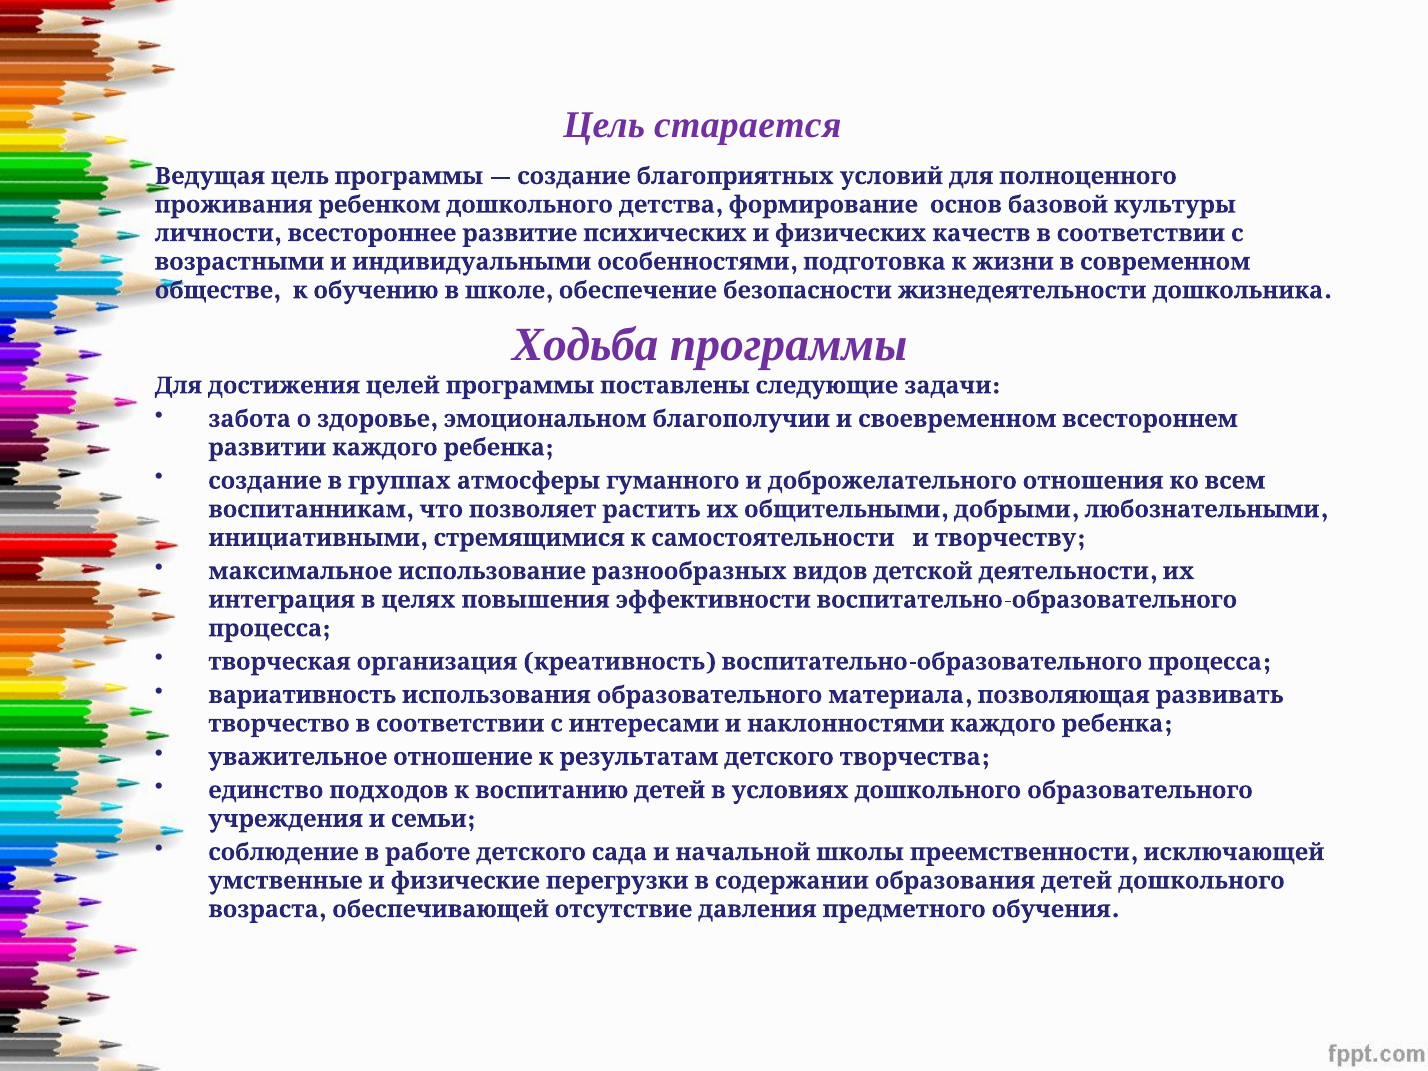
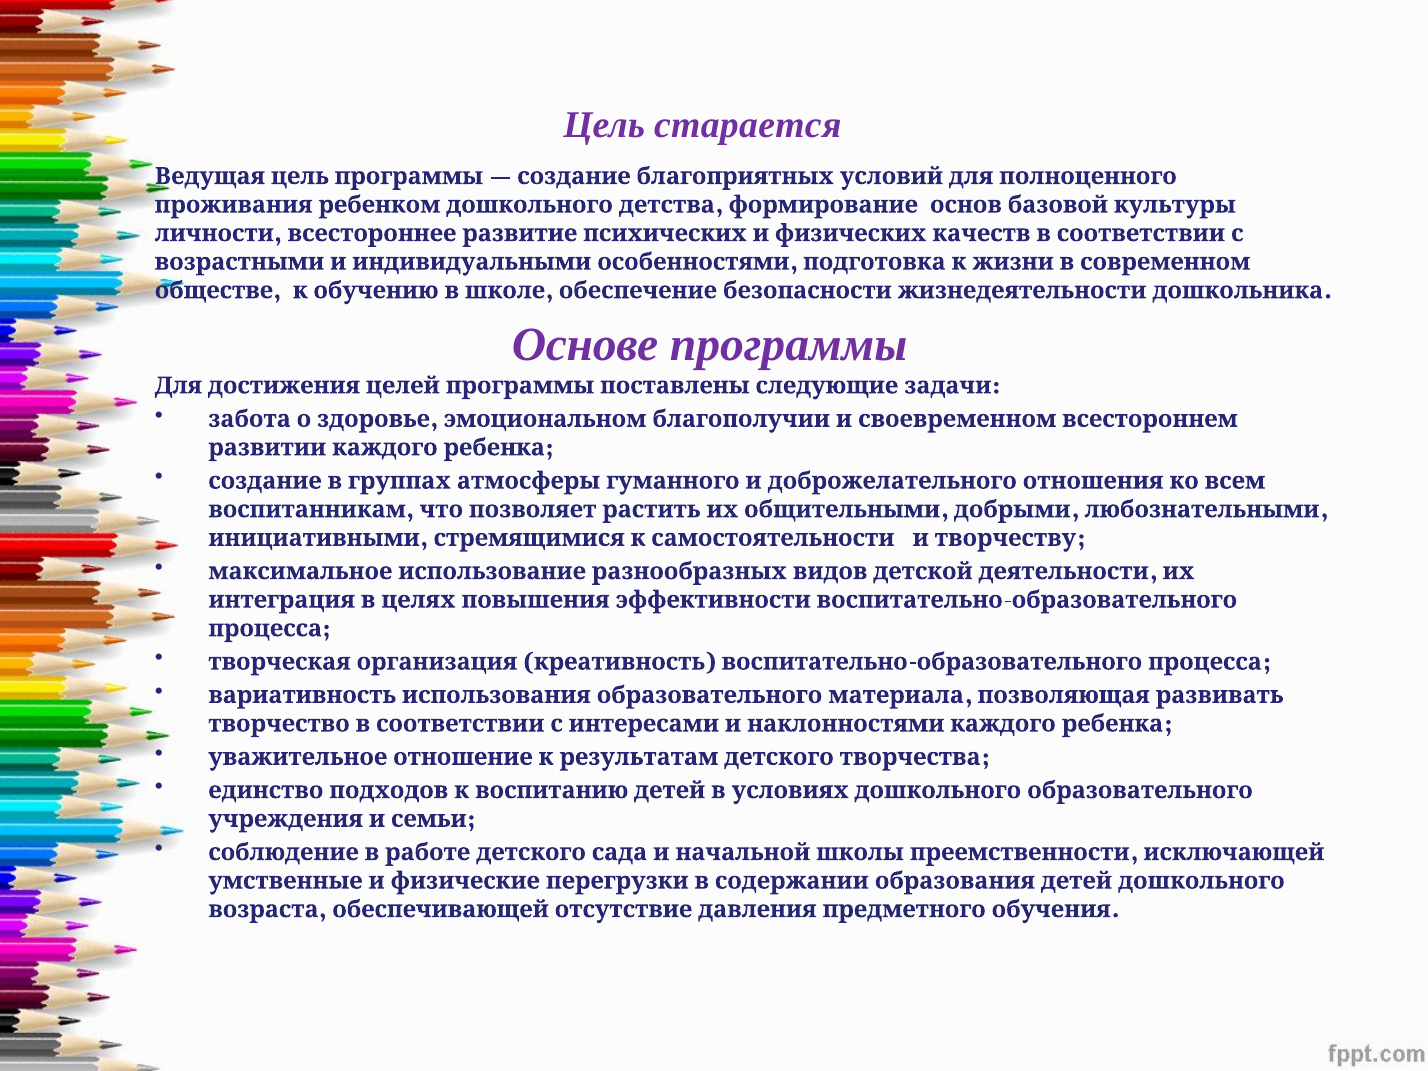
Ходьба: Ходьба -> Основе (585, 344)
